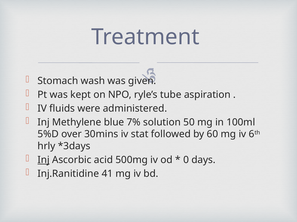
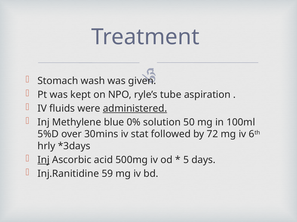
administered underline: none -> present (135, 109)
7%: 7% -> 0% (134, 123)
60: 60 -> 72 (212, 135)
0: 0 -> 5 (186, 160)
41: 41 -> 59 (107, 174)
